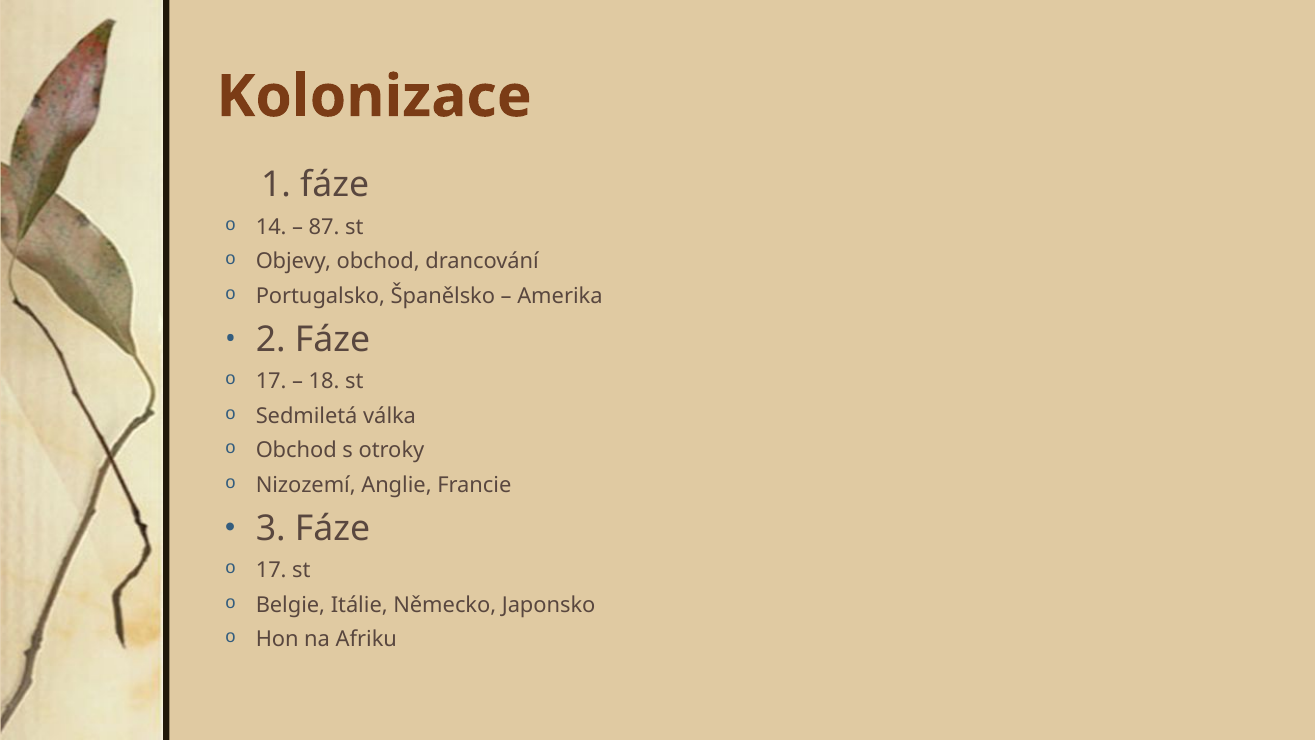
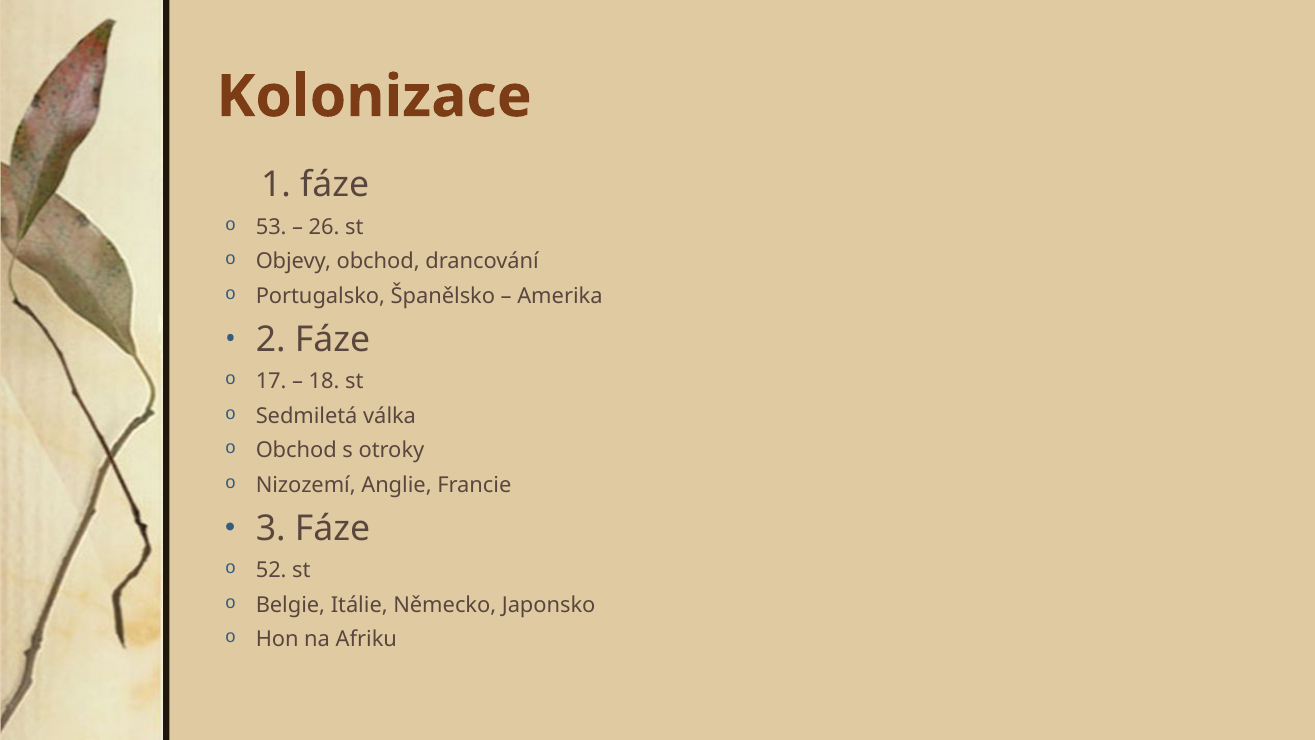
14: 14 -> 53 (271, 227)
87: 87 -> 26 (324, 227)
17: 17 -> 52 (271, 570)
